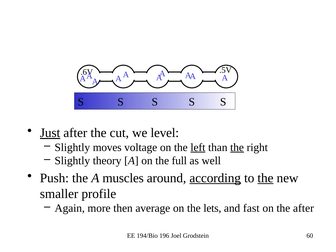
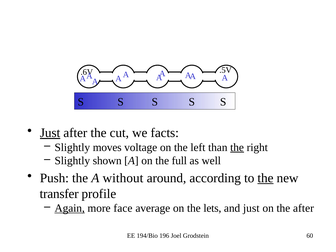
level: level -> facts (165, 133)
left underline: present -> none (198, 147)
theory: theory -> shown (107, 161)
muscles: muscles -> without (123, 178)
according underline: present -> none (215, 178)
smaller: smaller -> transfer (59, 194)
Again underline: none -> present (70, 208)
then: then -> face (123, 208)
and fast: fast -> just (251, 208)
